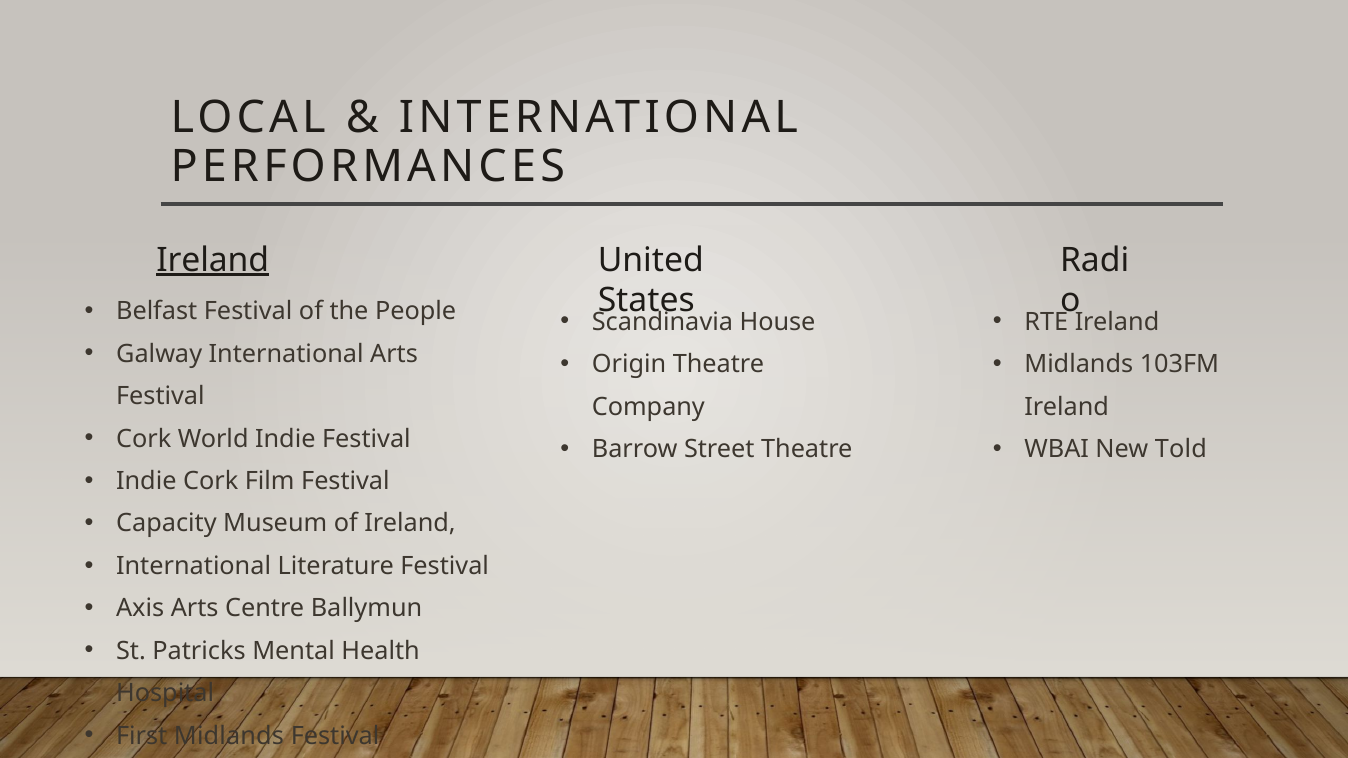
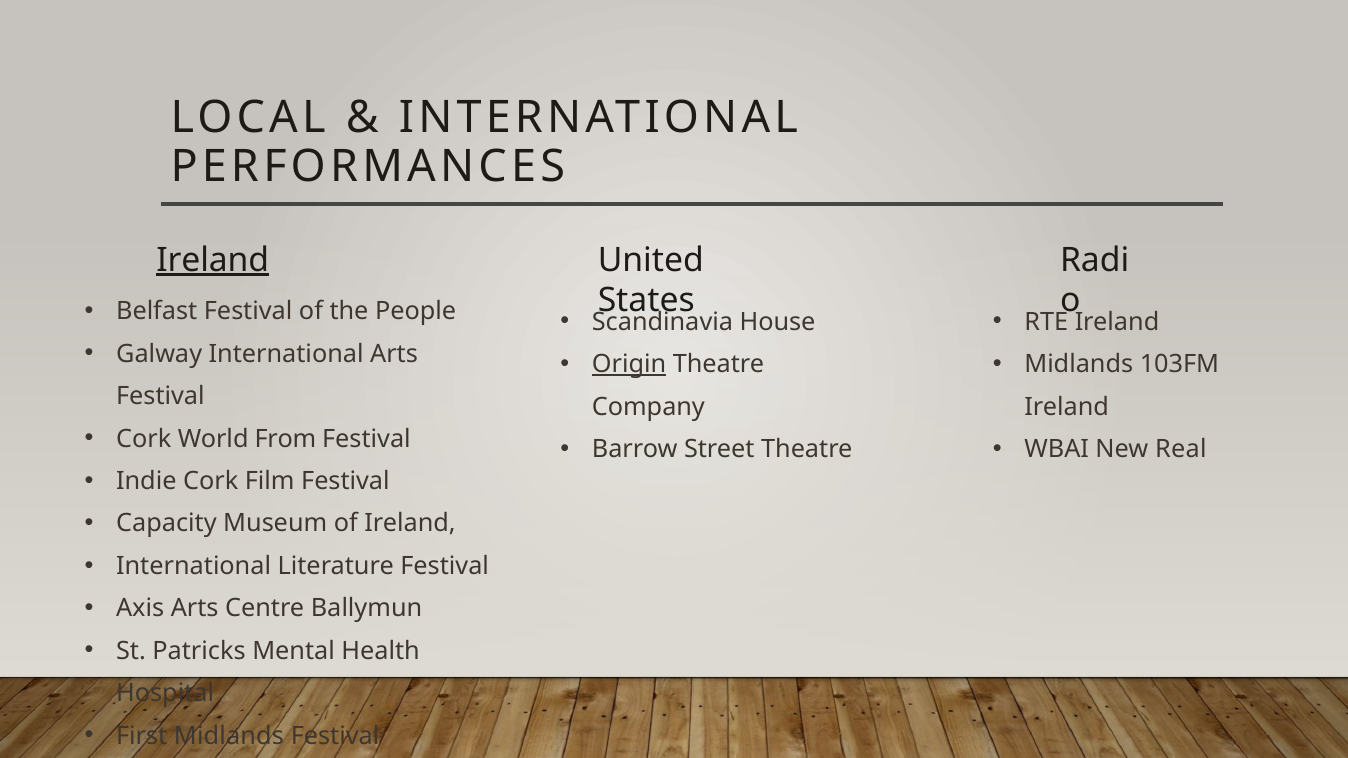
Origin underline: none -> present (629, 364)
World Indie: Indie -> From (285, 439)
Told: Told -> Real (1181, 449)
